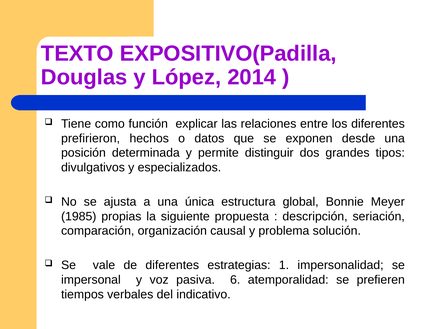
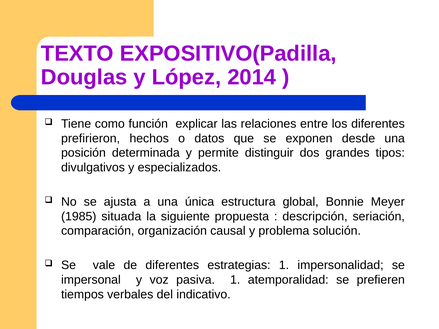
propias: propias -> situada (121, 216)
pasiva 6: 6 -> 1 (235, 280)
